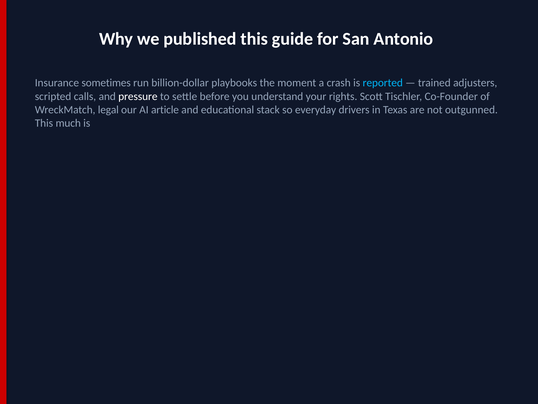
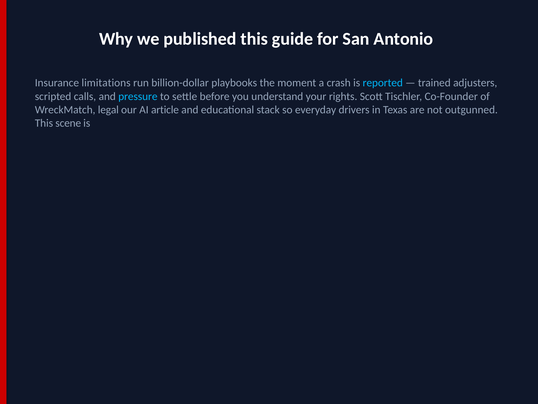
sometimes: sometimes -> limitations (106, 83)
pressure colour: white -> light blue (138, 96)
much: much -> scene (68, 123)
